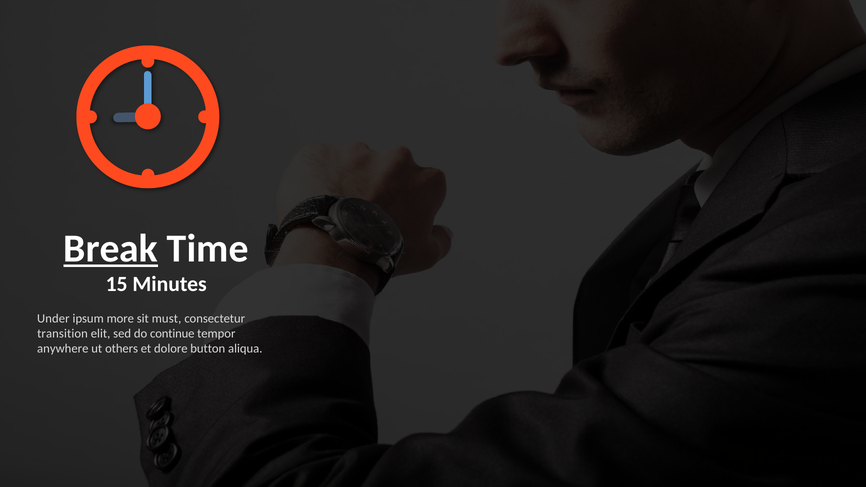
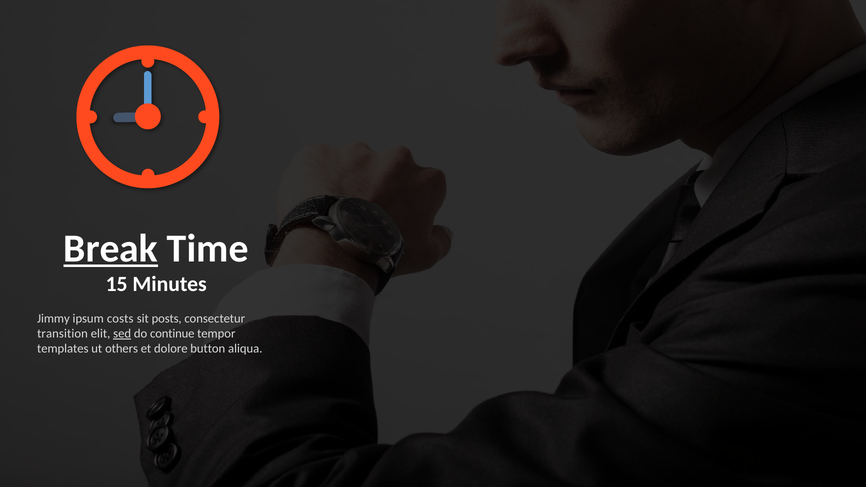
Under: Under -> Jimmy (53, 318)
more: more -> costs (120, 318)
must: must -> posts (167, 318)
sed underline: none -> present (122, 334)
anywhere: anywhere -> templates (63, 349)
